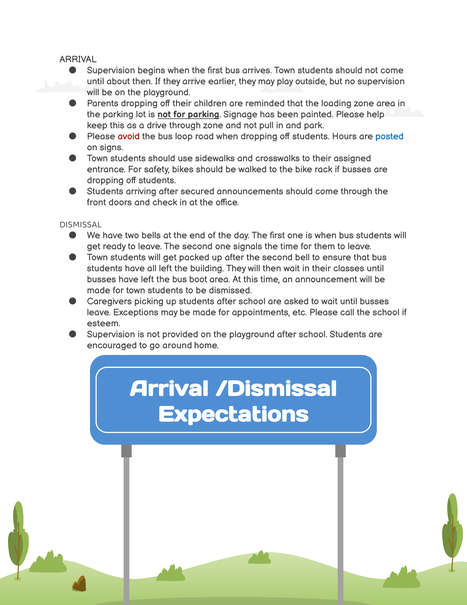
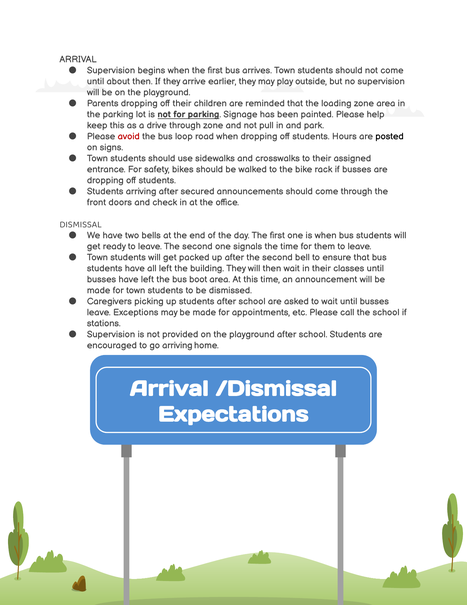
posted colour: blue -> black (390, 136)
esteem: esteem -> stations (104, 323)
go around: around -> arriving (177, 345)
